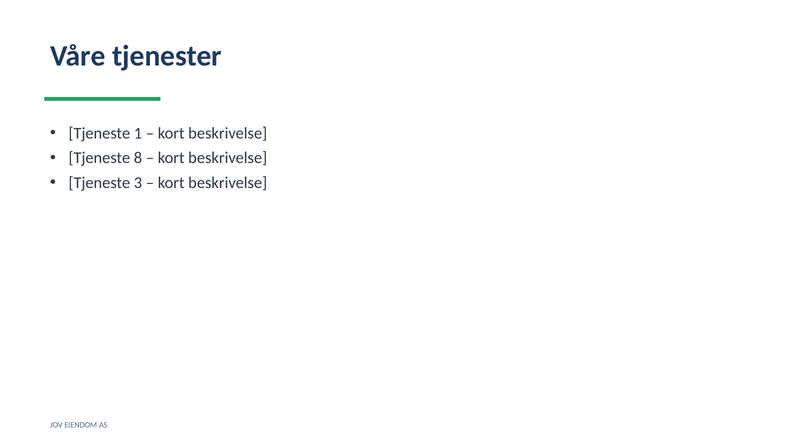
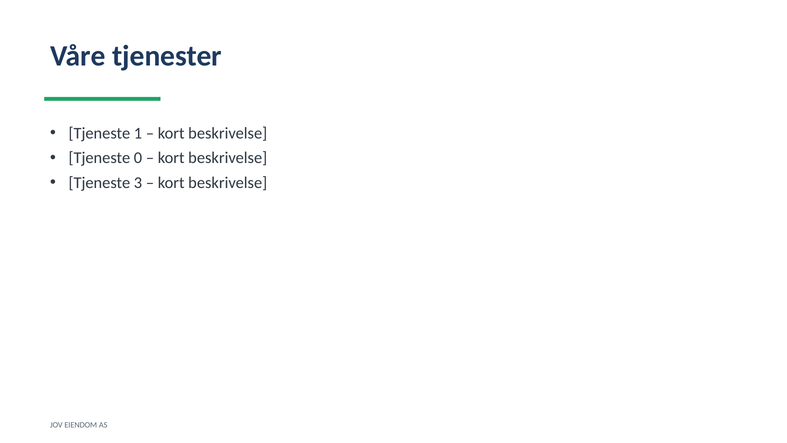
8: 8 -> 0 (138, 158)
